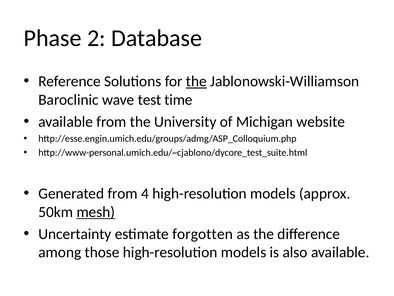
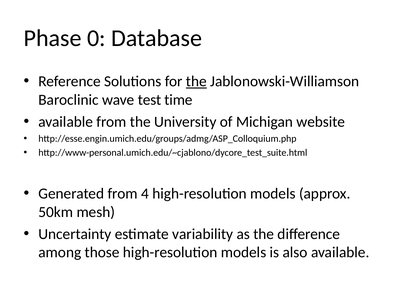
2: 2 -> 0 (96, 38)
mesh underline: present -> none (96, 212)
forgotten: forgotten -> variability (203, 234)
